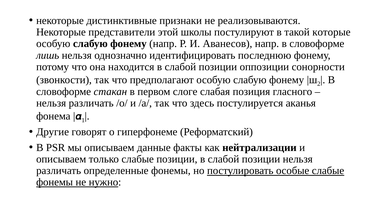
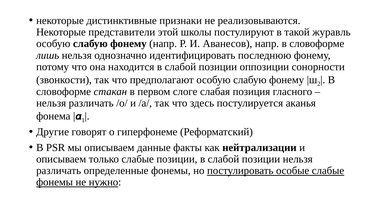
которые: которые -> журавль (331, 32)
